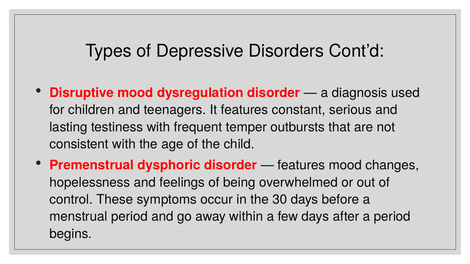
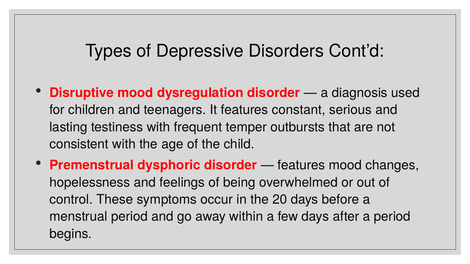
30: 30 -> 20 (280, 200)
